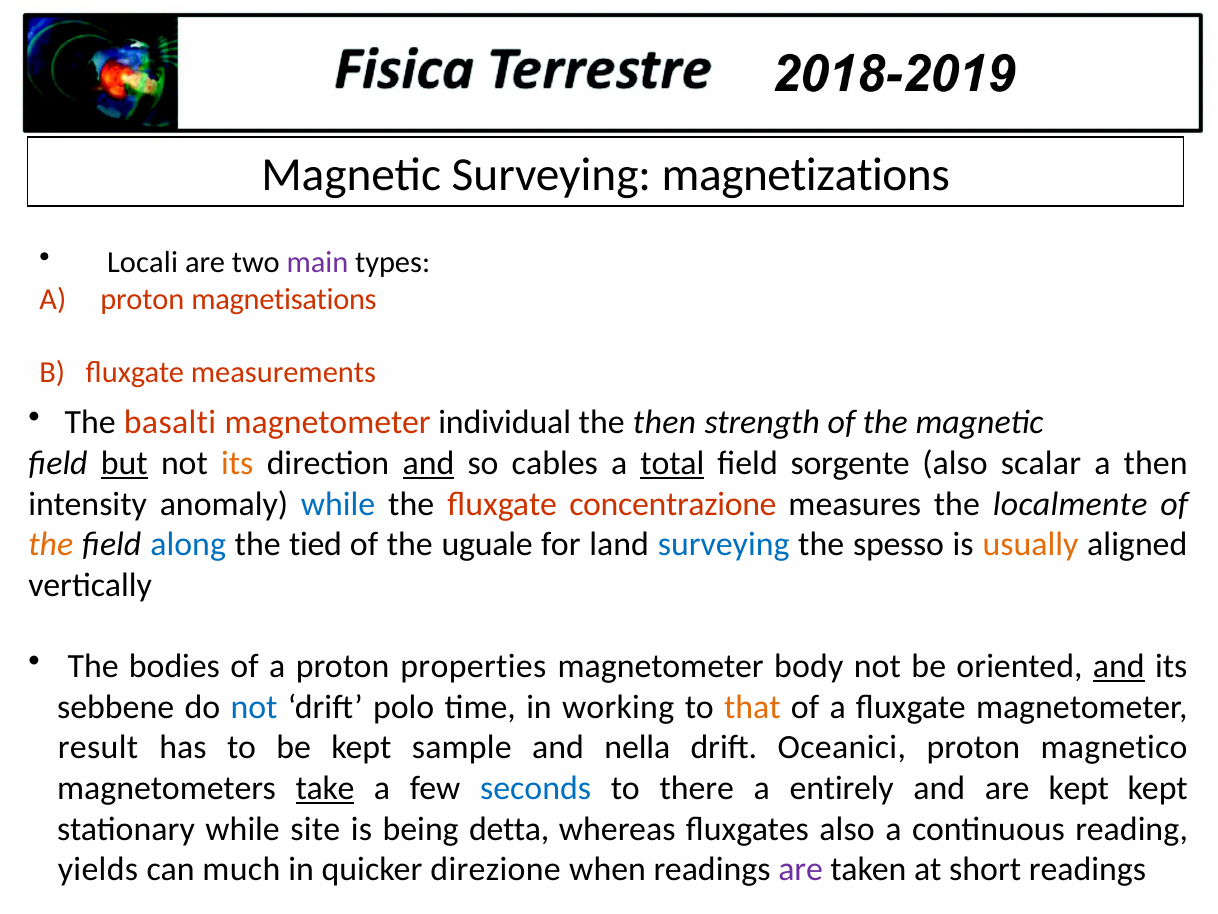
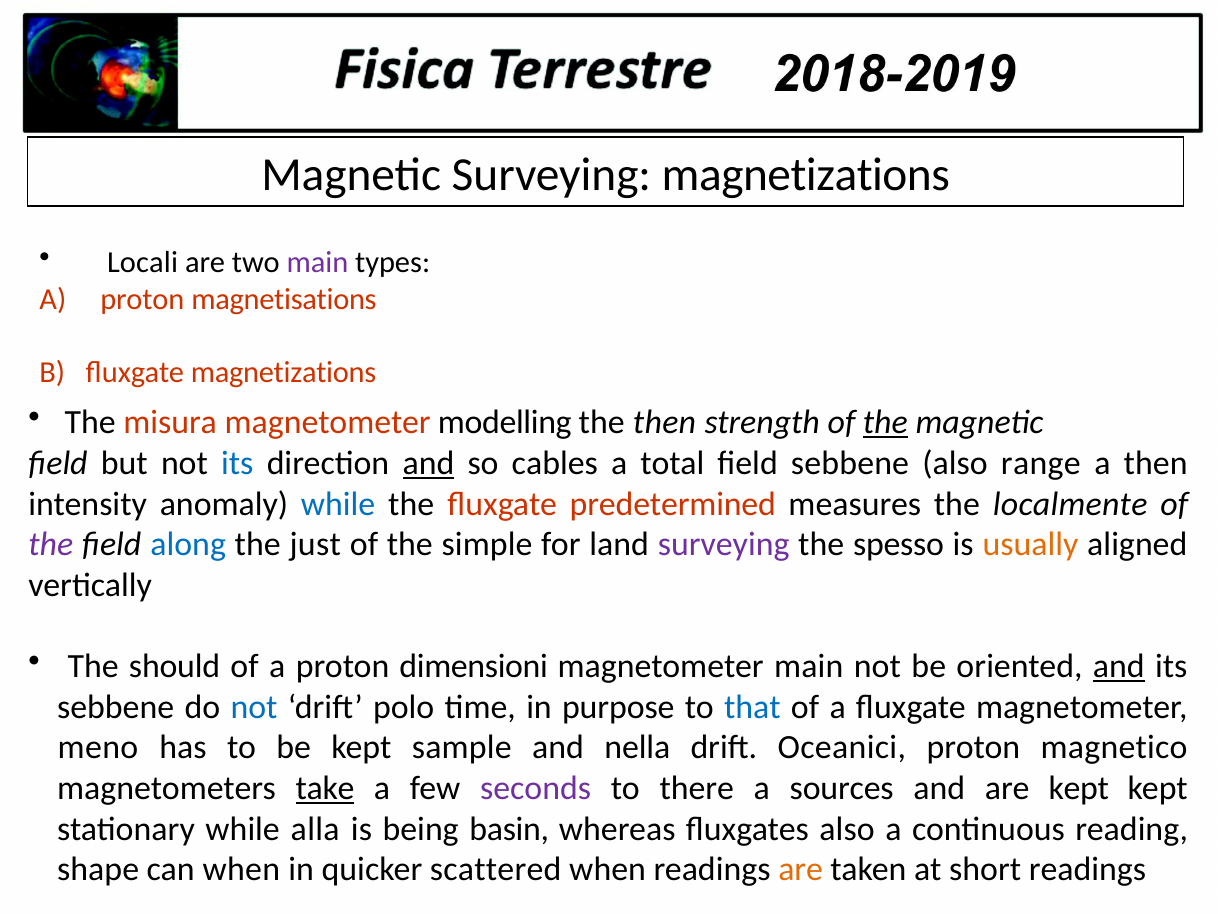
fluxgate measurements: measurements -> magnetizations (284, 372)
basalti: basalti -> misura (170, 422)
individual: individual -> modelling (505, 422)
the underline: none -> present (885, 422)
but underline: present -> none (124, 463)
its colour: orange -> blue (237, 463)
total underline: present -> none (672, 463)
field sorgente: sorgente -> sebbene (850, 463)
scalar: scalar -> range (1041, 463)
concentrazione: concentrazione -> predetermined (673, 504)
the colour: orange -> purple (51, 544)
tied: tied -> just (315, 544)
uguale: uguale -> simple (487, 544)
surveying colour: blue -> purple (724, 544)
bodies: bodies -> should (175, 666)
properties: properties -> dimensioni (474, 666)
magnetometer body: body -> main (809, 666)
working: working -> purpose (618, 707)
that colour: orange -> blue (752, 707)
result: result -> meno (98, 747)
seconds colour: blue -> purple (536, 788)
entirely: entirely -> sources (842, 788)
site: site -> alla (315, 829)
detta: detta -> basin (509, 829)
yields: yields -> shape (98, 869)
can much: much -> when (241, 869)
direzione: direzione -> scattered (496, 869)
are colour: purple -> orange (801, 869)
